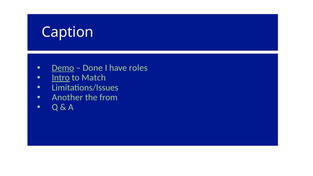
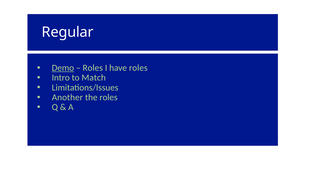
Caption: Caption -> Regular (68, 32)
Done: Done -> Roles (93, 68)
Intro underline: present -> none (61, 78)
the from: from -> roles (109, 97)
